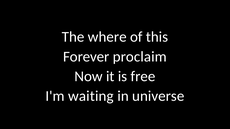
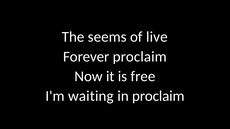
where: where -> seems (107, 37)
this: this -> live (157, 37)
in universe: universe -> proclaim (158, 96)
